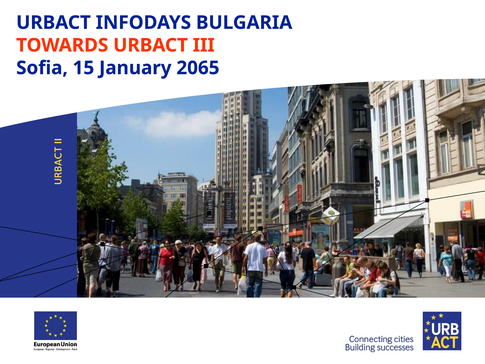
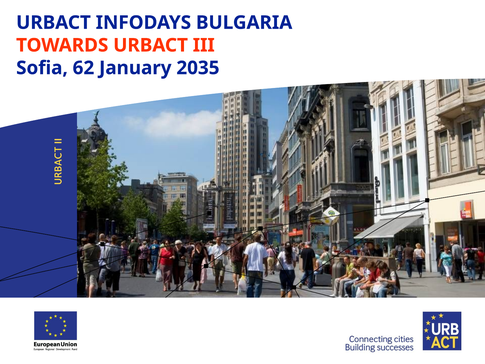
15: 15 -> 62 (83, 68)
2065: 2065 -> 2035 (198, 68)
